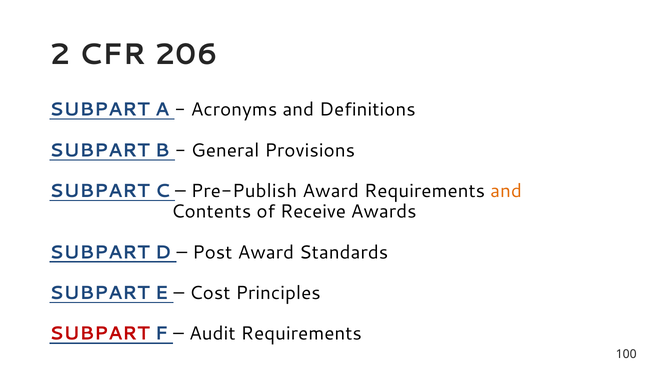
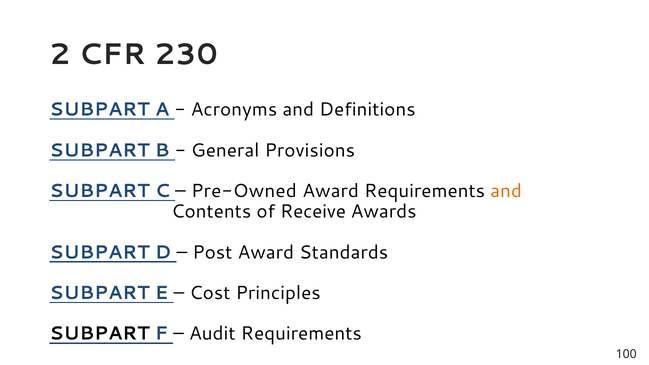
206: 206 -> 230 (186, 55)
Pre-Publish: Pre-Publish -> Pre-Owned (244, 191)
SUBPART colour: red -> black (100, 334)
